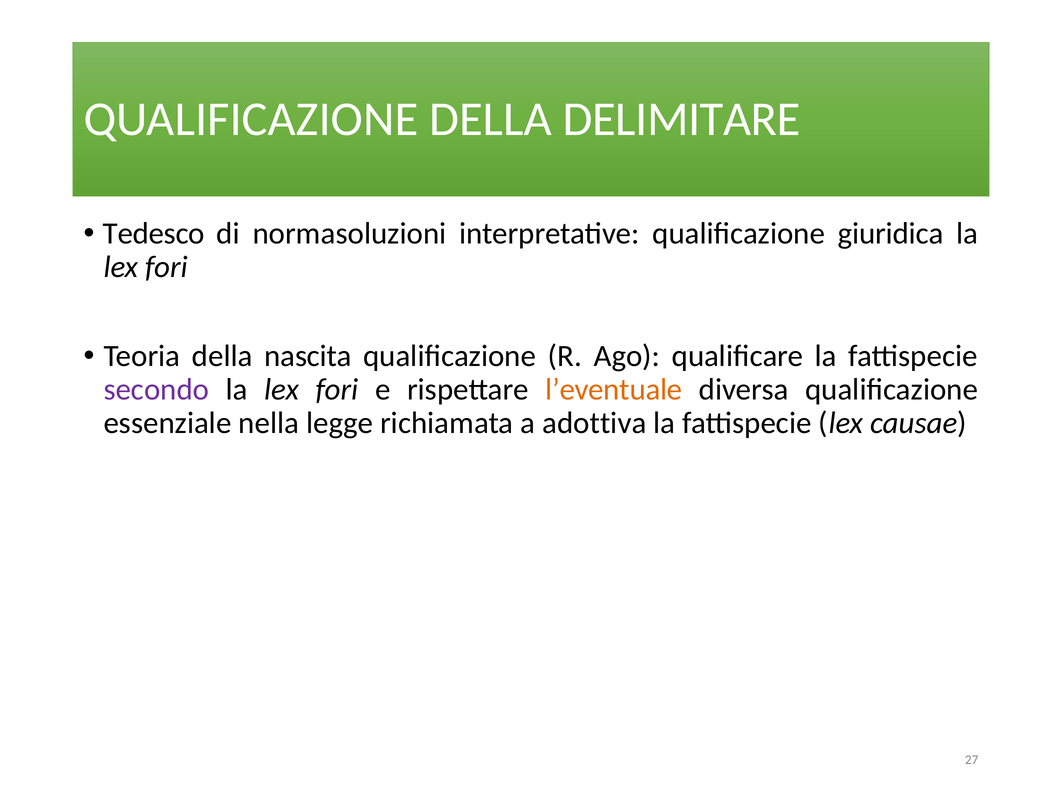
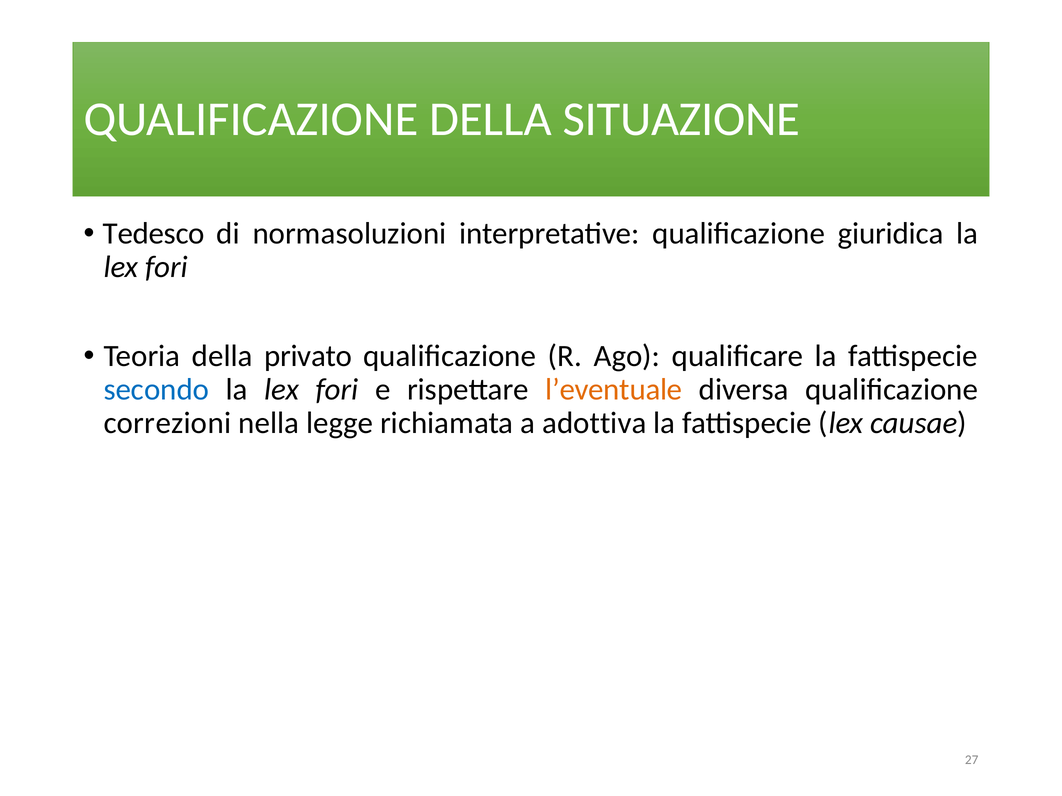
DELIMITARE: DELIMITARE -> SITUAZIONE (681, 119)
nascita: nascita -> privato (308, 356)
secondo colour: purple -> blue (156, 390)
essenziale: essenziale -> correzioni (167, 423)
